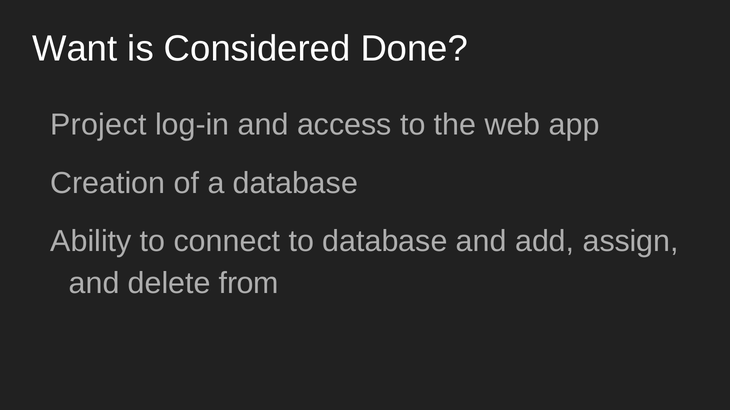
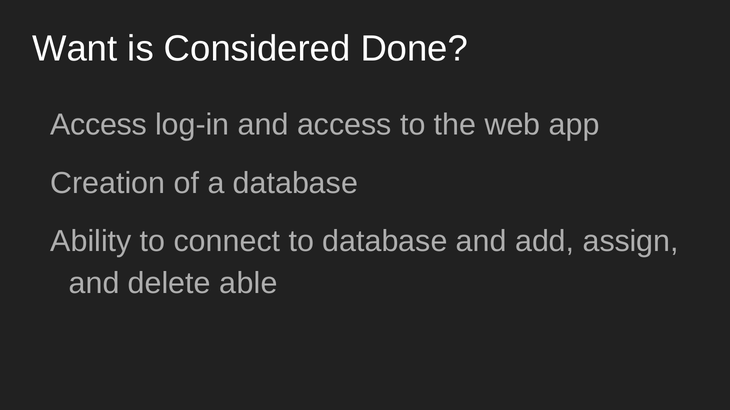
Project: Project -> Access (99, 125)
from: from -> able (249, 283)
